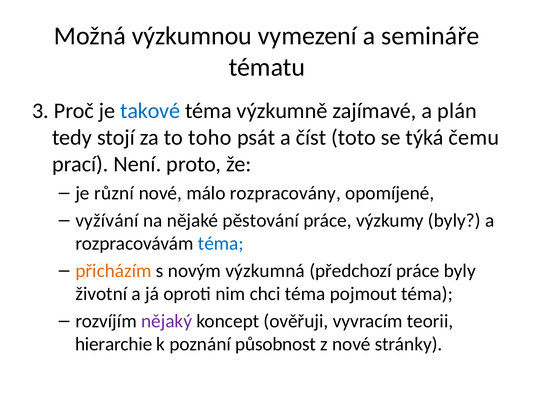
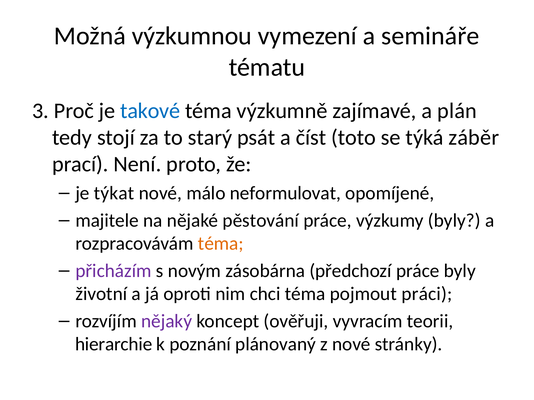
toho: toho -> starý (210, 138)
čemu: čemu -> záběr (474, 138)
různí: různí -> týkat (114, 193)
rozpracovány: rozpracovány -> neformulovat (285, 193)
vyžívání: vyžívání -> majitele (107, 221)
téma colour: blue -> orange (221, 244)
přicházím colour: orange -> purple (114, 271)
výzkumná: výzkumná -> zásobárna (265, 271)
pojmout téma: téma -> práci (427, 294)
působnost: působnost -> plánovaný (276, 345)
